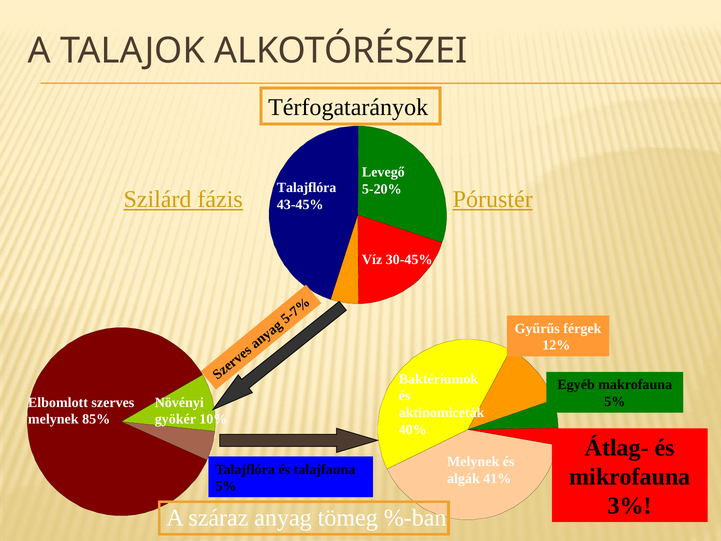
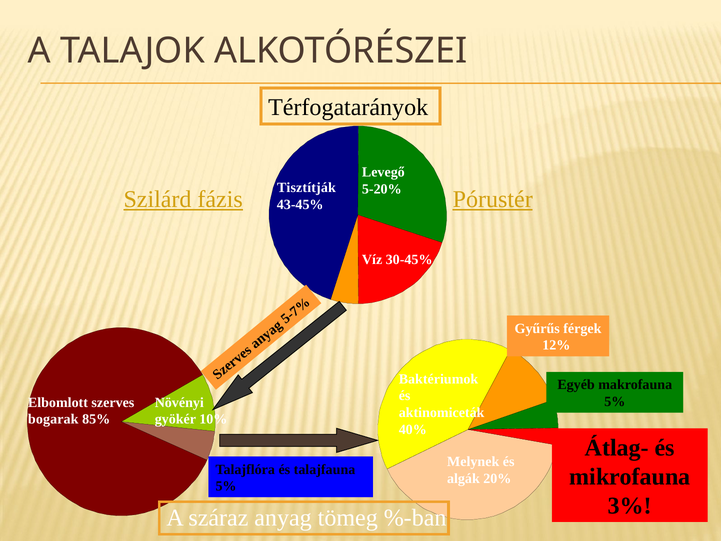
Talajflóra: Talajflóra -> Tisztítják (306, 188)
melynek: melynek -> bogarak (53, 419)
41%: 41% -> 20% (497, 478)
